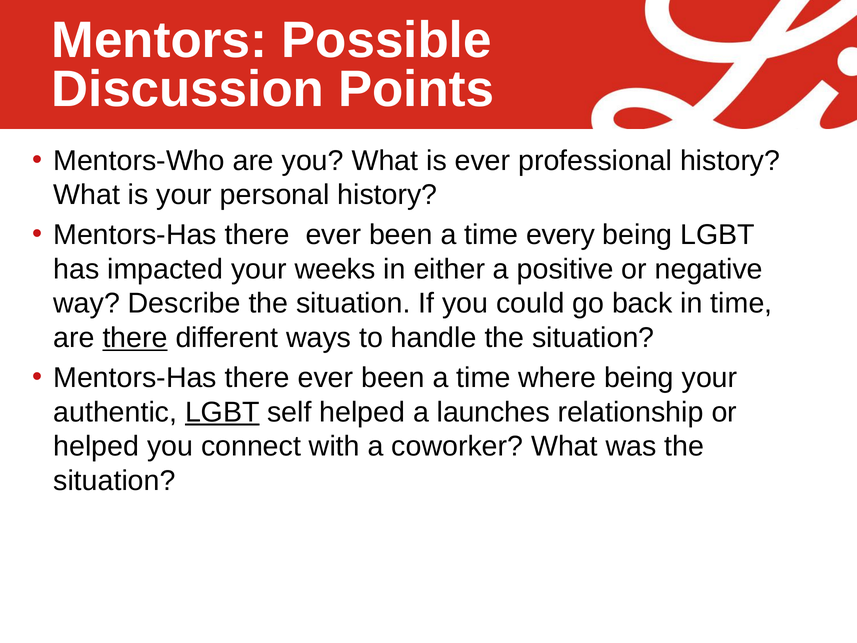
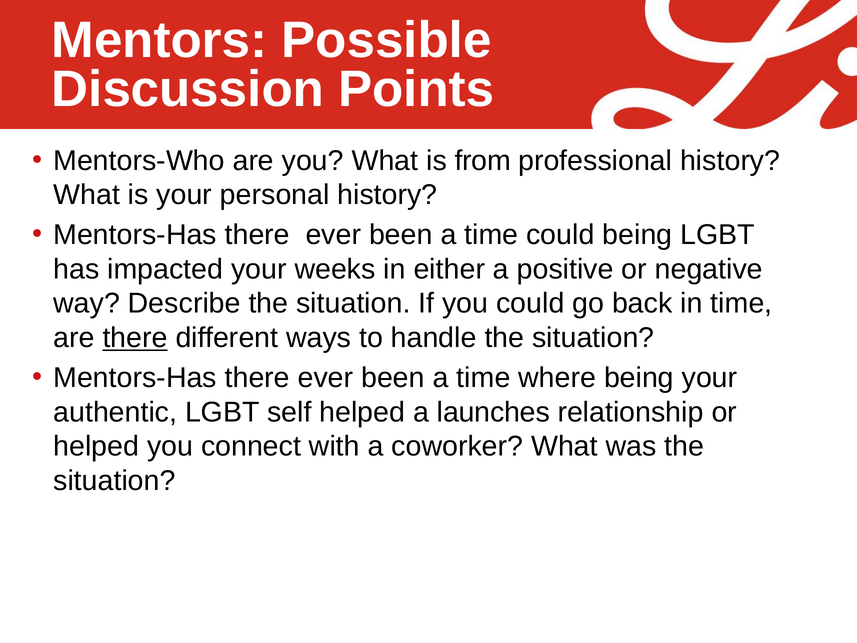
is ever: ever -> from (483, 161)
time every: every -> could (560, 235)
LGBT underline: present -> none (222, 412)
